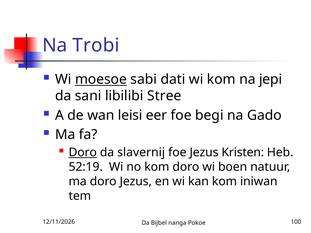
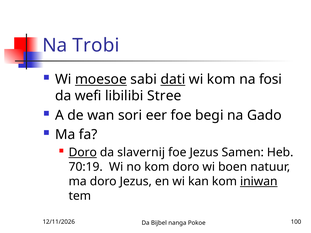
dati underline: none -> present (173, 79)
jepi: jepi -> fosi (271, 79)
sani: sani -> wefi (88, 96)
leisi: leisi -> sori (130, 115)
Kristen: Kristen -> Samen (243, 153)
52:19: 52:19 -> 70:19 (86, 167)
iniwan underline: none -> present (259, 182)
